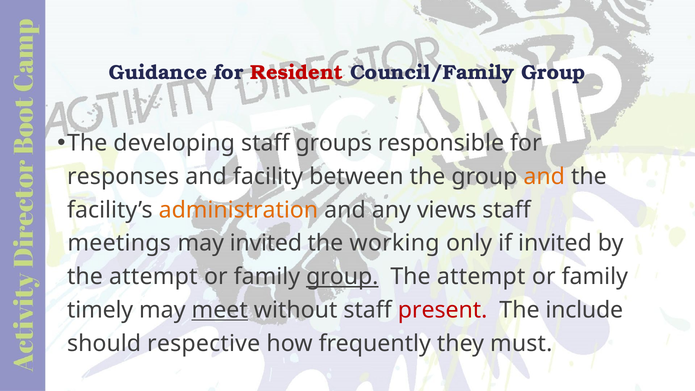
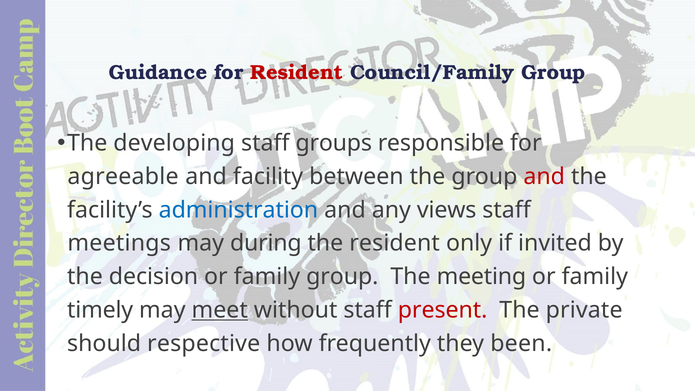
responses: responses -> agreeable (123, 177)
and colour: orange -> red (544, 177)
administration colour: orange -> blue (238, 210)
may invited: invited -> during (266, 243)
the working: working -> resident (395, 243)
attempt: attempt -> decision (153, 277)
group underline: present -> none (342, 277)
attempt: attempt -> meeting (481, 277)
include: include -> private (584, 310)
must: must -> been (521, 343)
